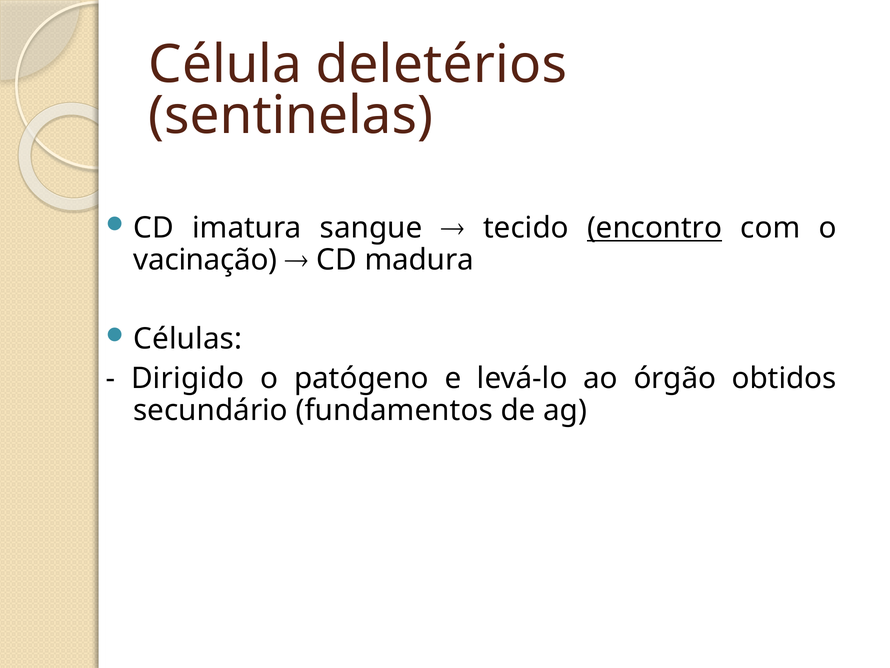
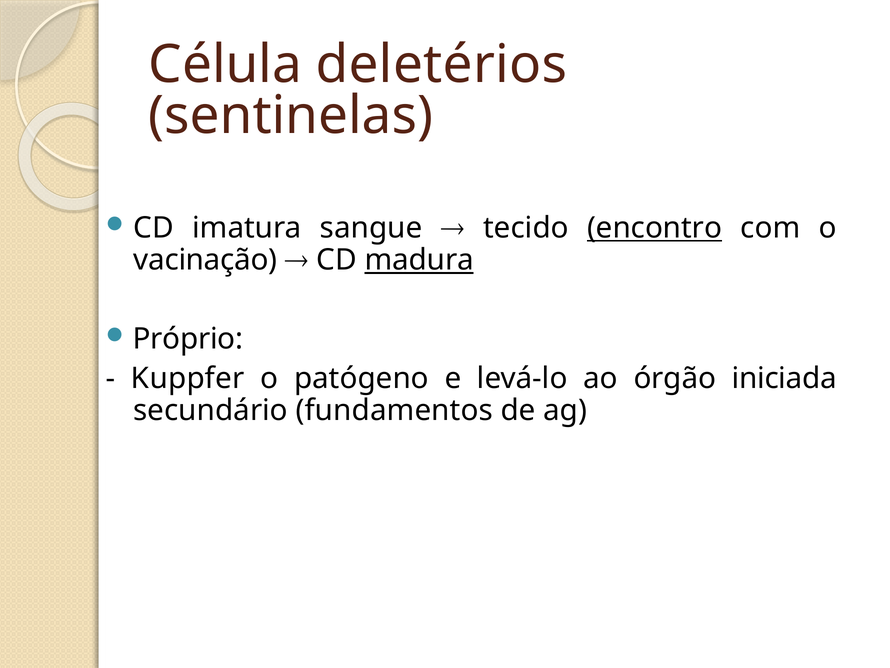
madura underline: none -> present (419, 260)
Células: Células -> Próprio (188, 339)
Dirigido: Dirigido -> Kuppfer (188, 378)
obtidos: obtidos -> iniciada (784, 378)
